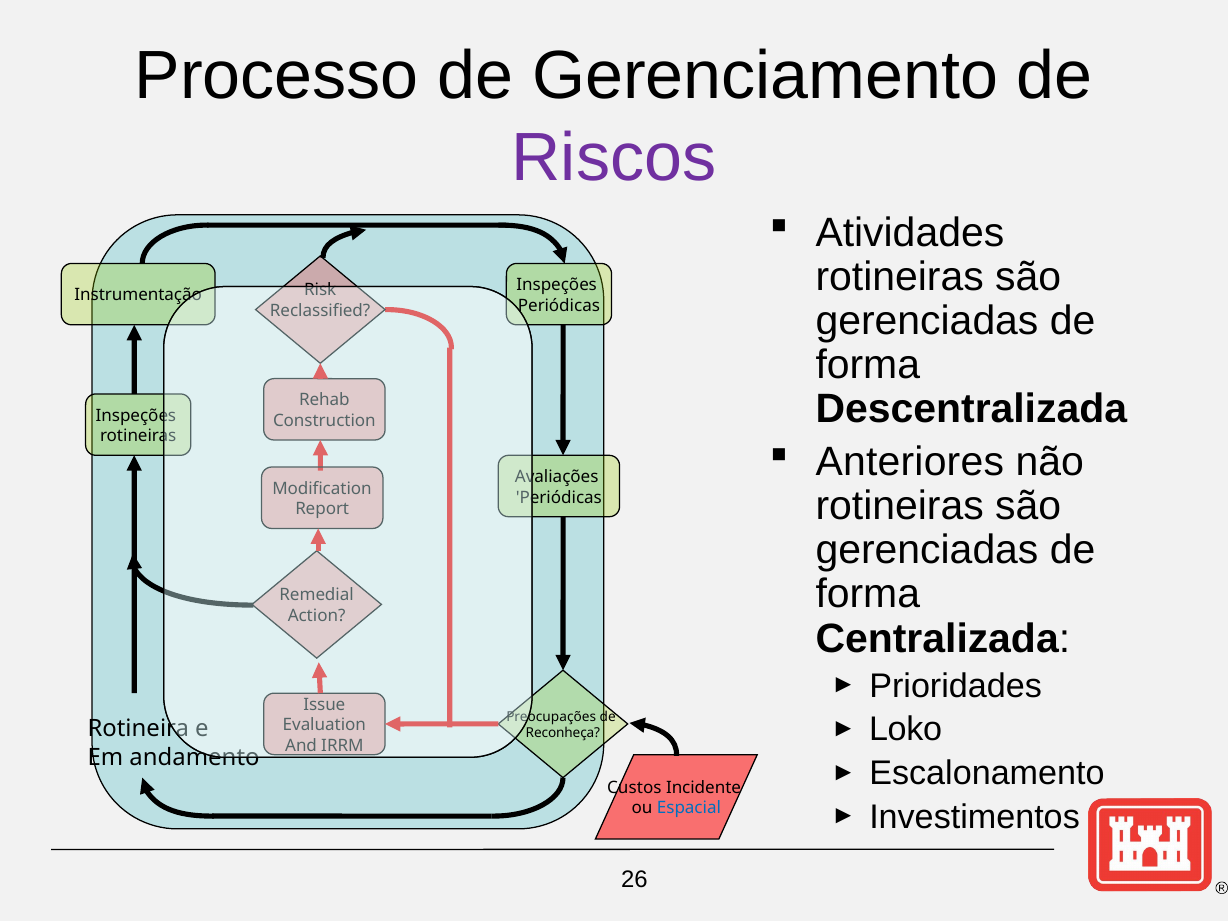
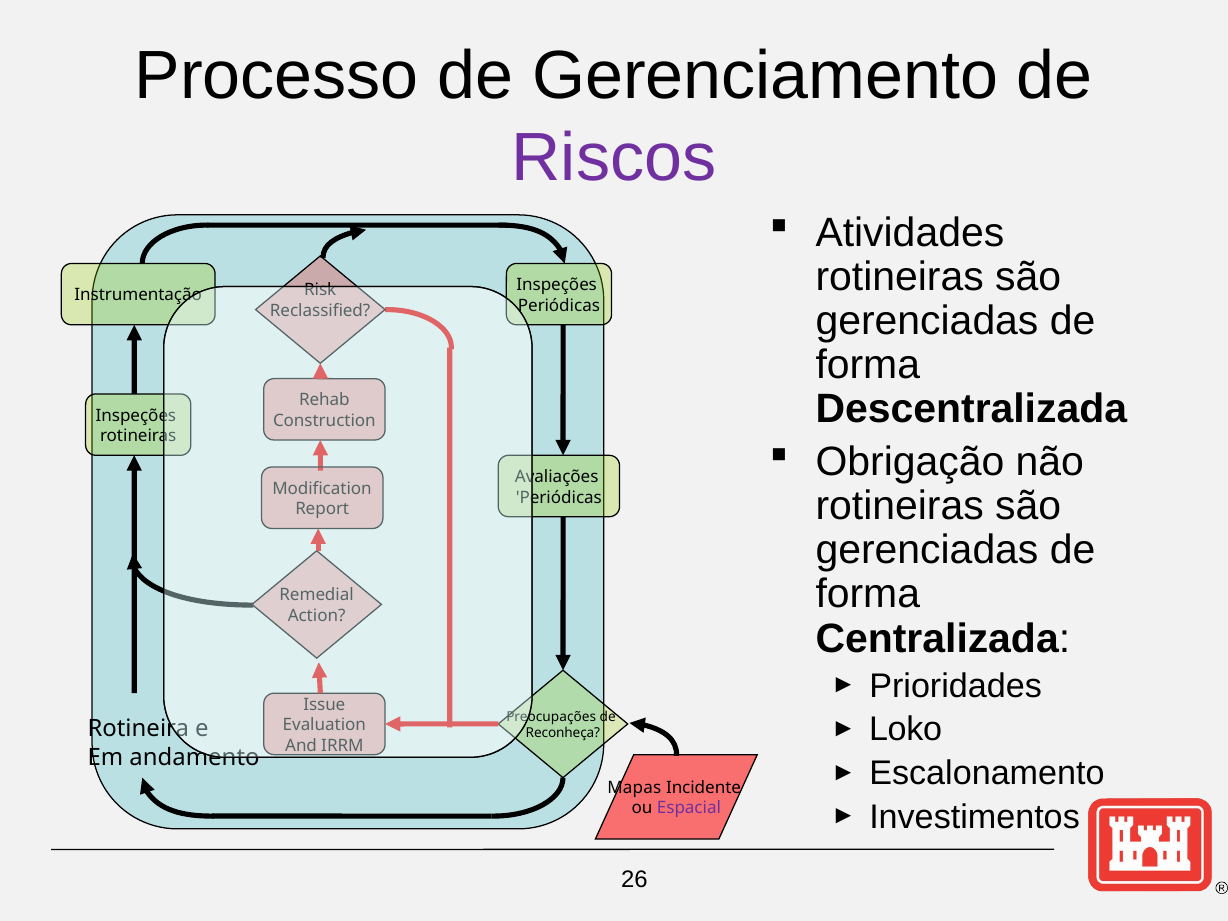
Anteriores: Anteriores -> Obrigação (910, 462)
Custos: Custos -> Mapas (634, 788)
Espacial colour: blue -> purple (689, 808)
